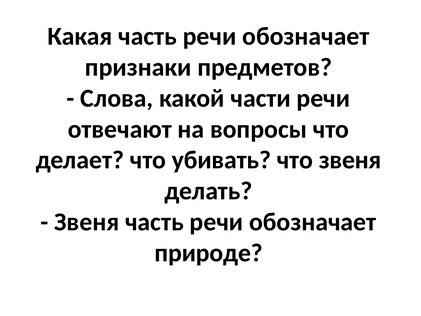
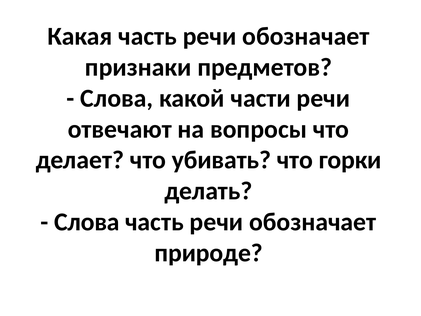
что звеня: звеня -> горки (350, 160)
Звеня: Звеня -> Слова (87, 222)
